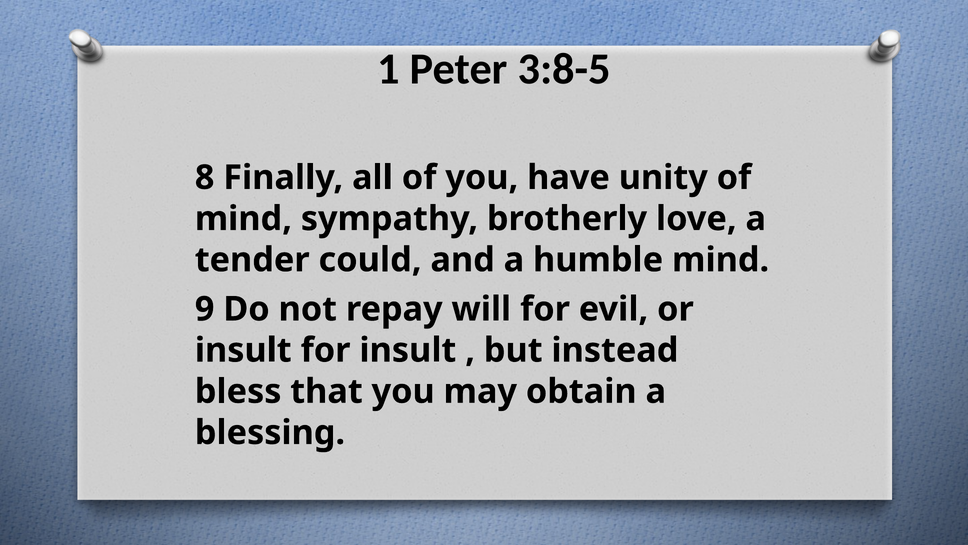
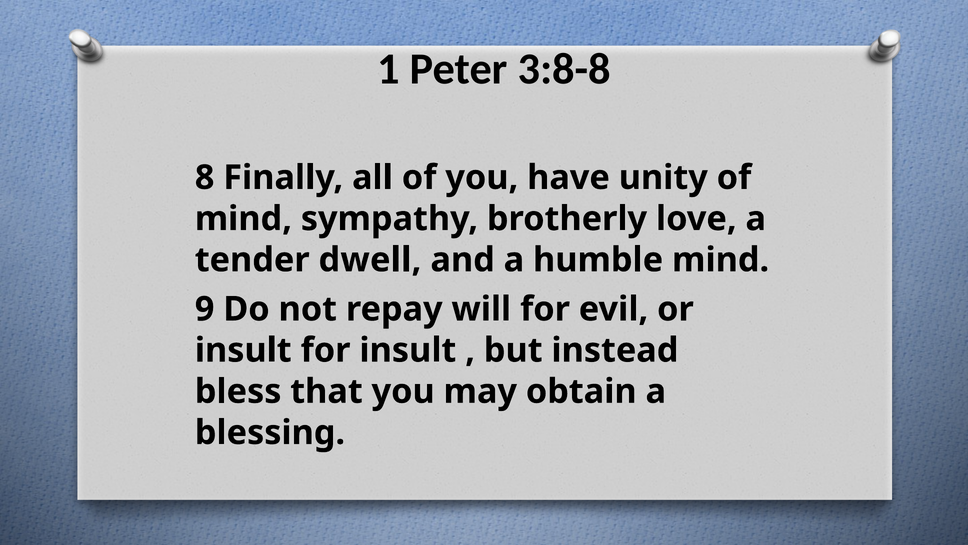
3:8-5: 3:8-5 -> 3:8-8 (564, 69)
could: could -> dwell (370, 260)
